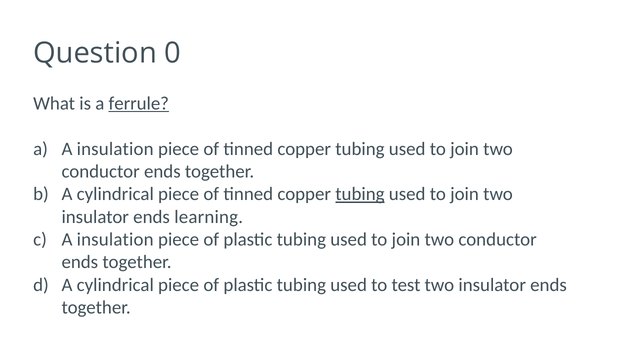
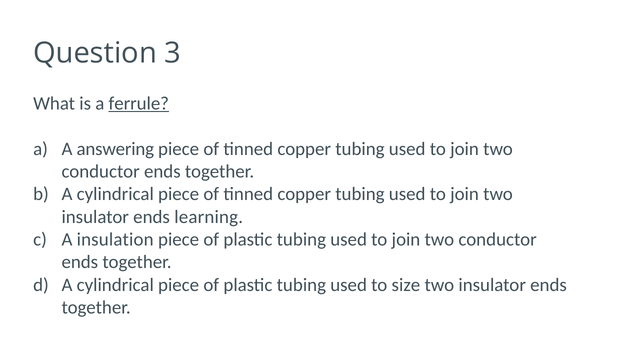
0: 0 -> 3 (173, 53)
a A insulation: insulation -> answering (115, 149)
tubing underline: present -> none (360, 194)
test: test -> size (406, 285)
